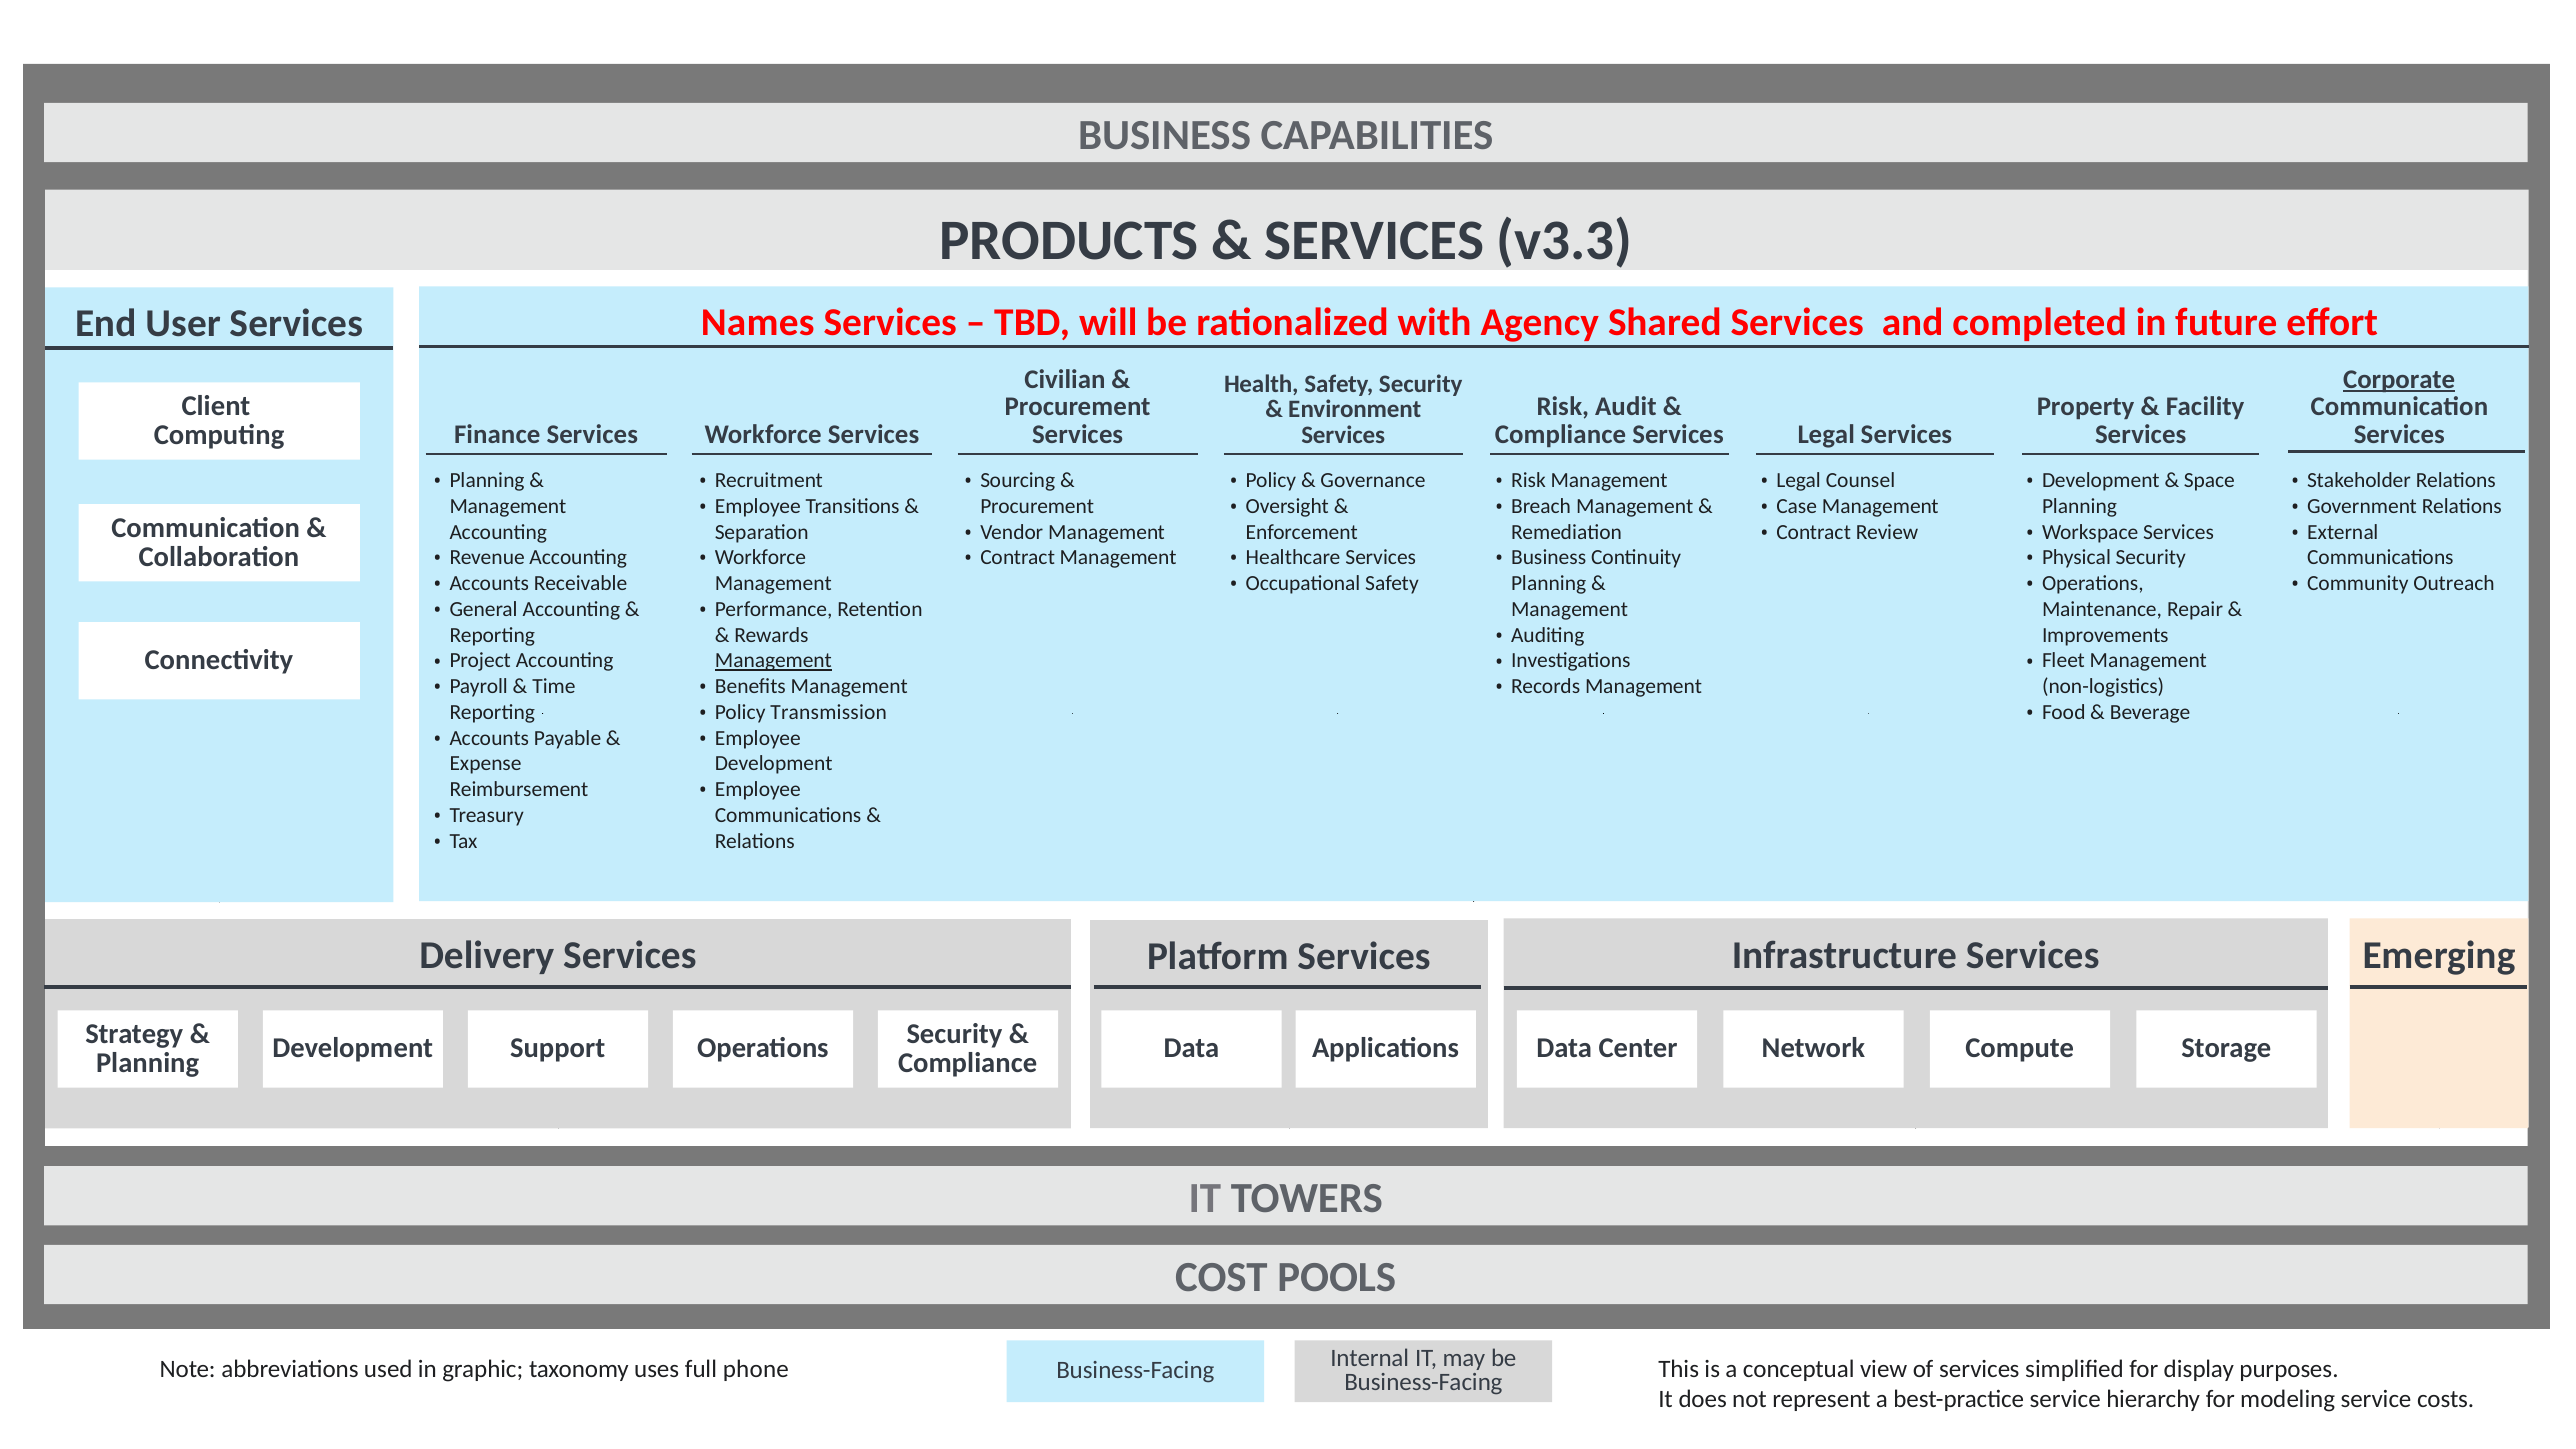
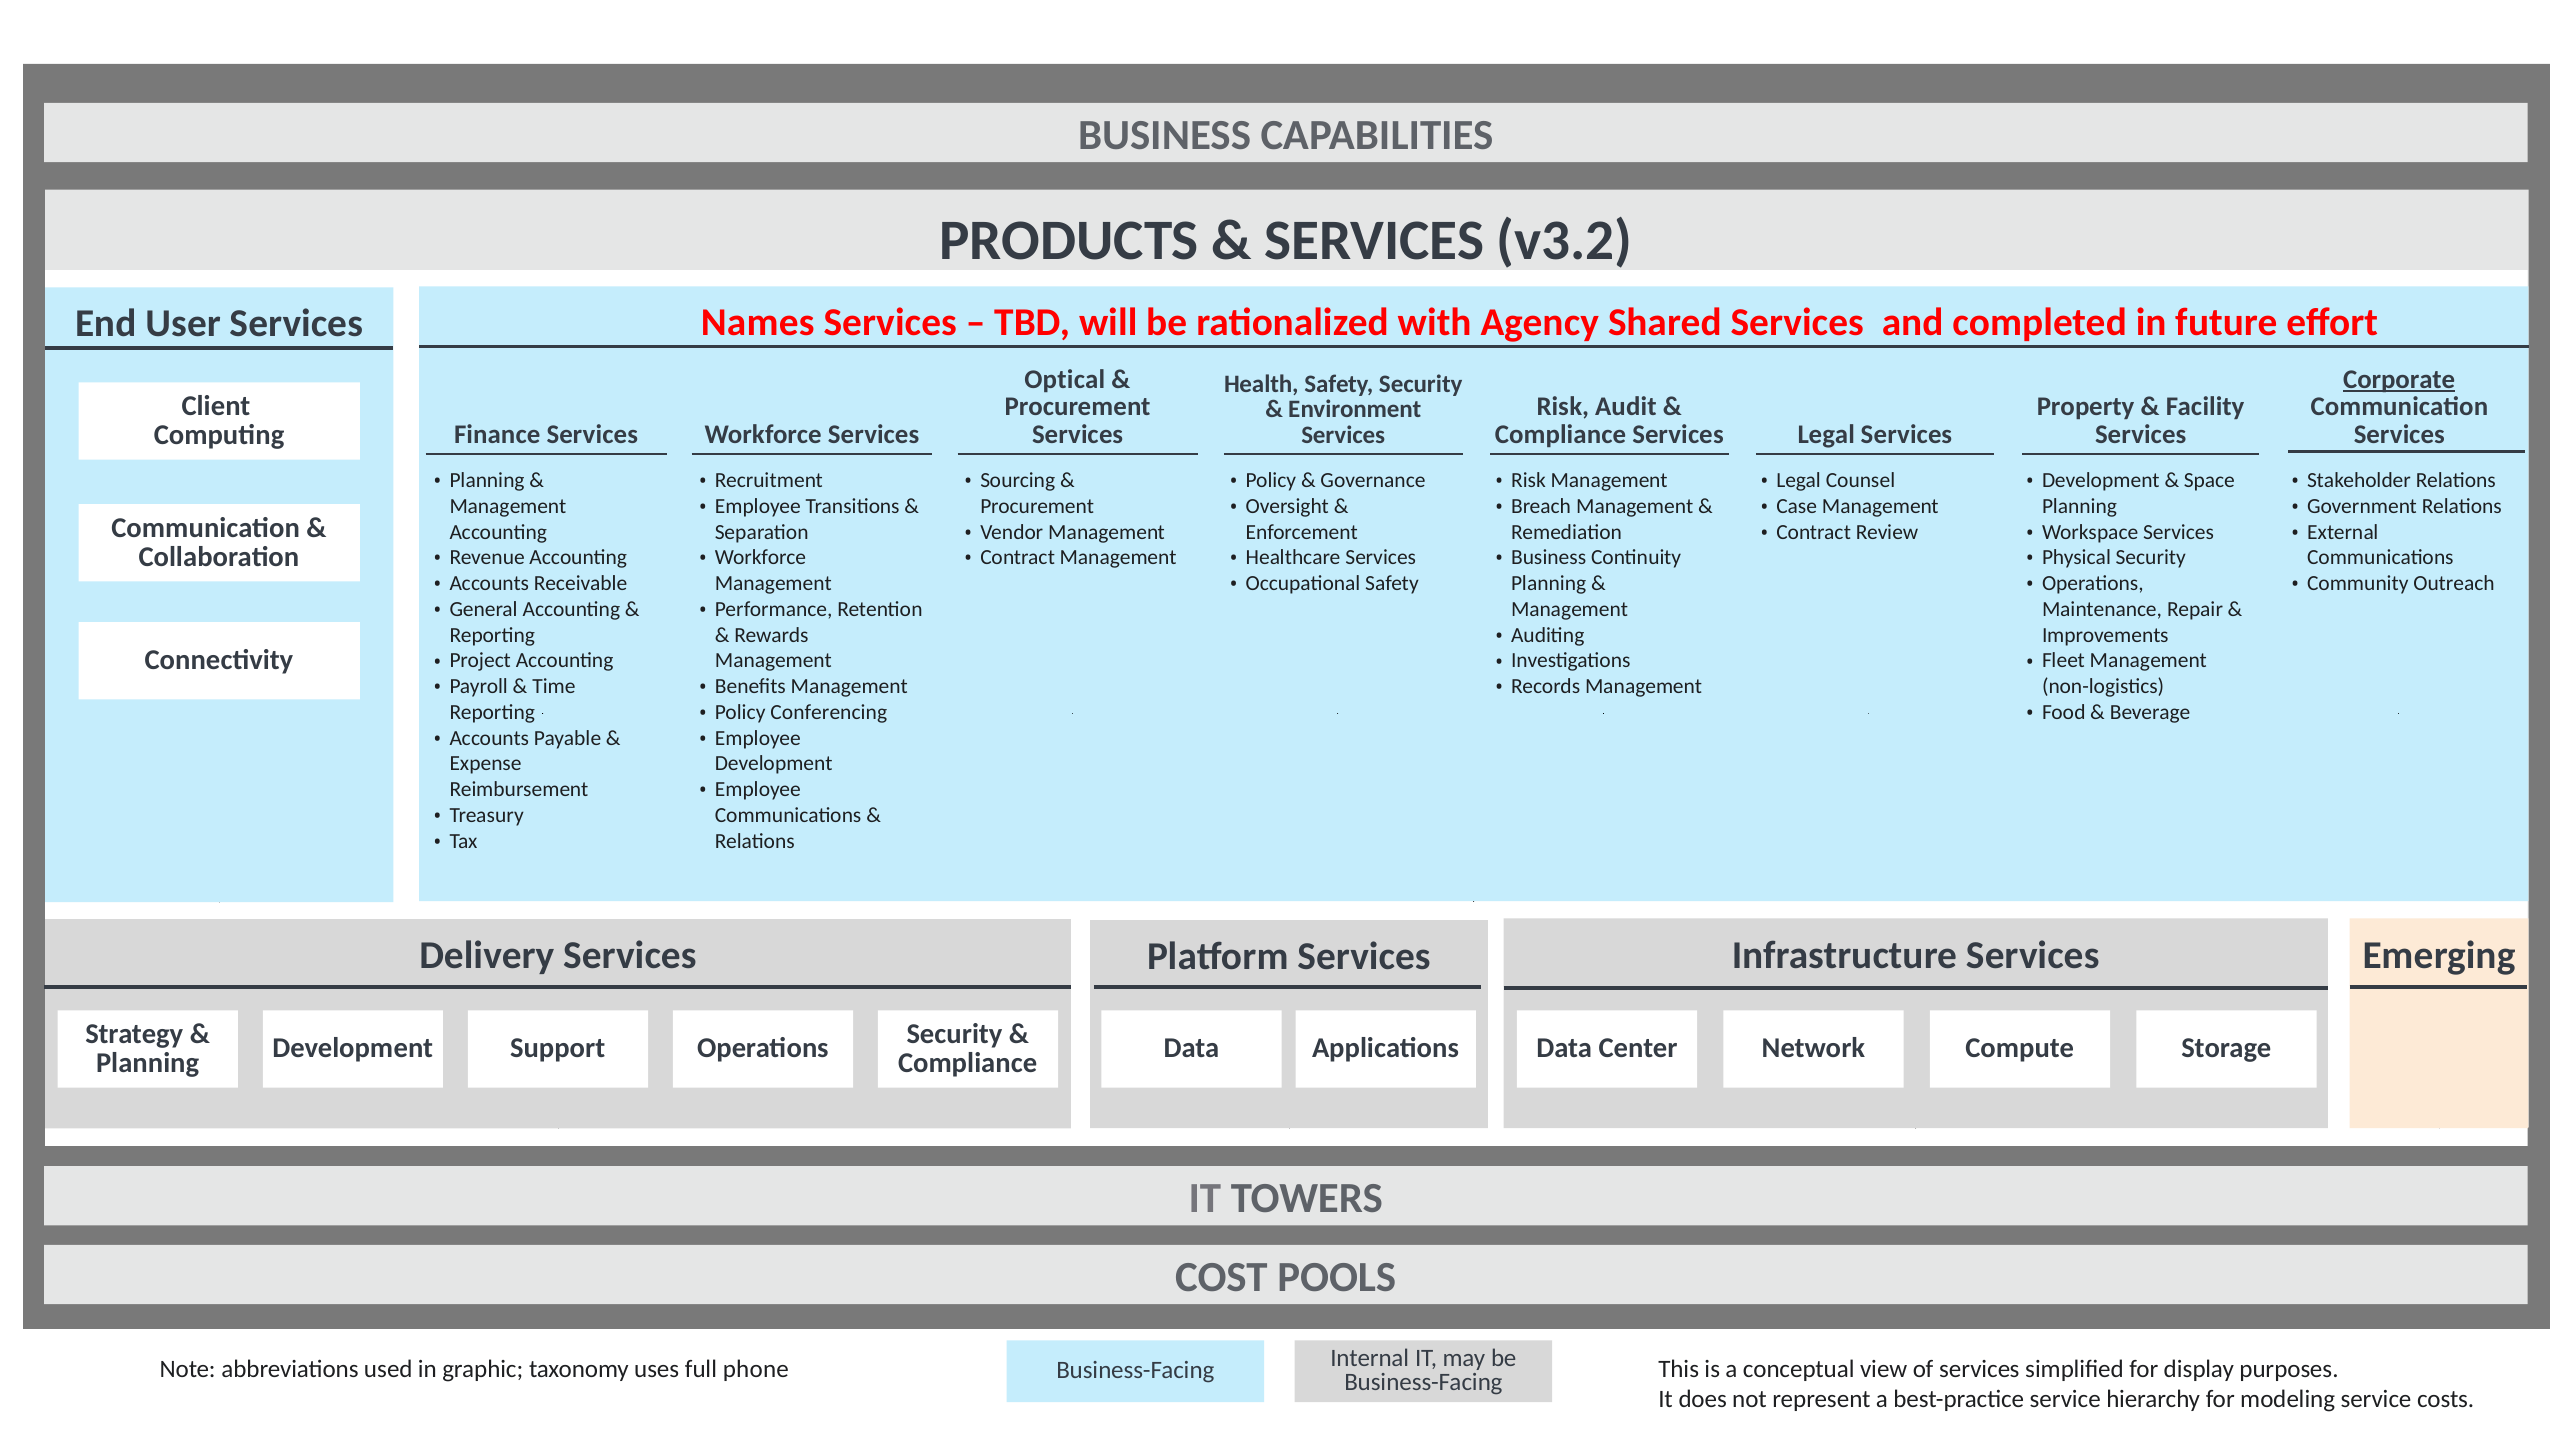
v3.3: v3.3 -> v3.2 (1565, 241)
Civilian: Civilian -> Optical (1065, 379)
Management underline: present -> none (773, 661)
Transmission: Transmission -> Conferencing (829, 712)
